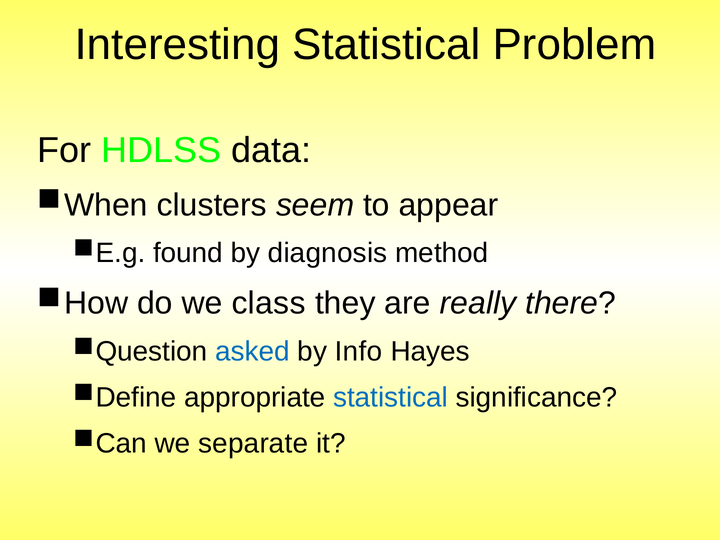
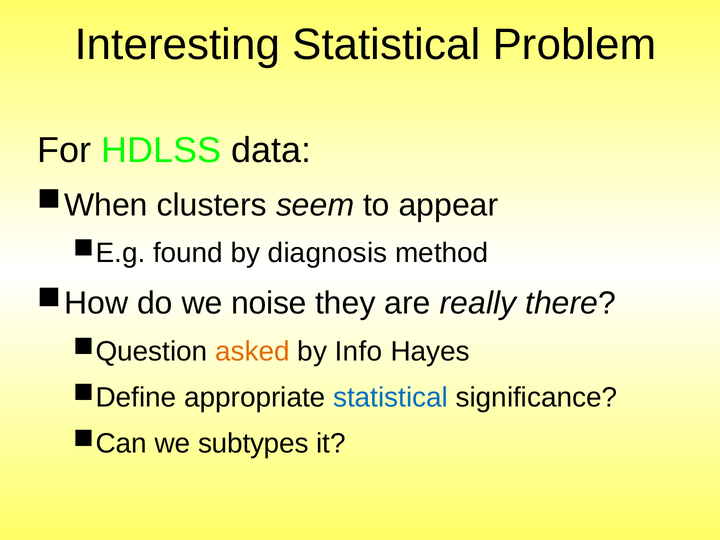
class: class -> noise (269, 303)
asked colour: blue -> orange (253, 351)
separate: separate -> subtypes (253, 443)
